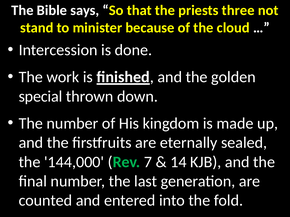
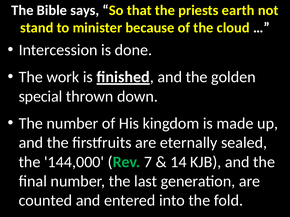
three: three -> earth (238, 10)
